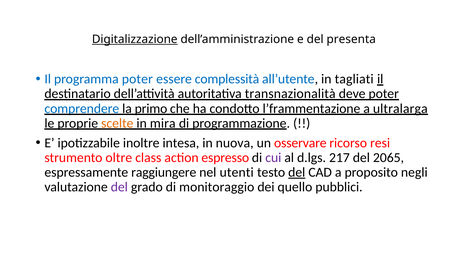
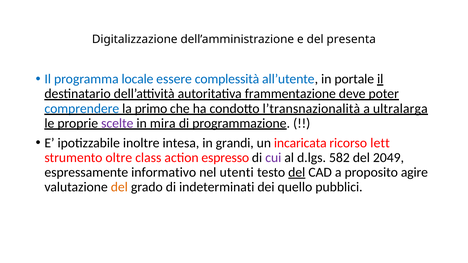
Digitalizzazione underline: present -> none (135, 39)
programma poter: poter -> locale (137, 79)
tagliati: tagliati -> portale (354, 79)
transnazionalità: transnazionalità -> frammentazione (290, 94)
l’frammentazione: l’frammentazione -> l’transnazionalità (311, 109)
scelte colour: orange -> purple (117, 123)
nuova: nuova -> grandi (235, 143)
osservare: osservare -> incaricata (300, 143)
resi: resi -> lett (380, 143)
217: 217 -> 582 (339, 158)
2065: 2065 -> 2049 (388, 158)
raggiungere: raggiungere -> informativo (164, 172)
negli: negli -> agire (414, 172)
del colour: purple -> orange (119, 187)
monitoraggio: monitoraggio -> indeterminati (217, 187)
